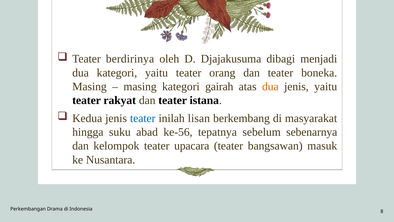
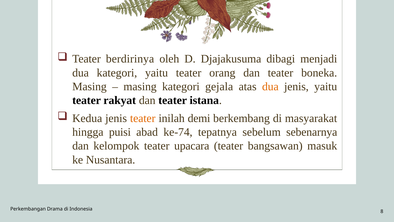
gairah: gairah -> gejala (219, 86)
teater colour: blue -> orange (143, 118)
lisan: lisan -> demi (199, 118)
suku: suku -> puisi (120, 132)
ke-56: ke-56 -> ke-74 (178, 132)
